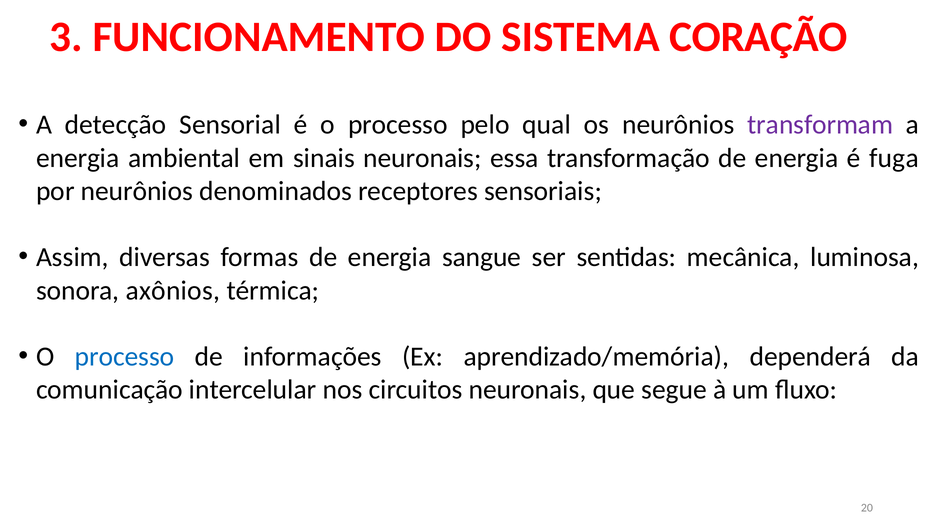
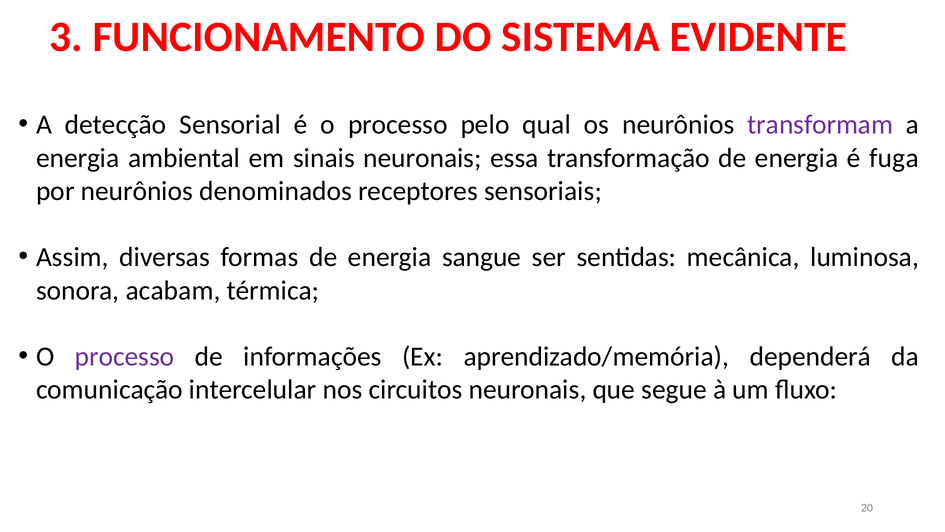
CORAÇÃO: CORAÇÃO -> EVIDENTE (758, 37)
axônios: axônios -> acabam (173, 290)
processo colour: blue -> purple (125, 356)
